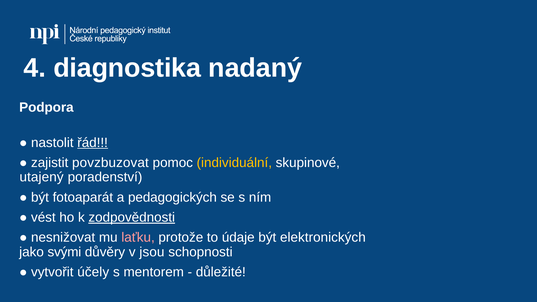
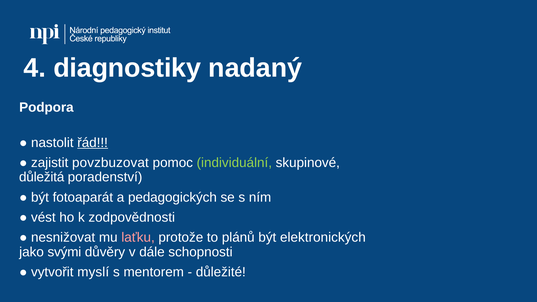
diagnostika: diagnostika -> diagnostiky (127, 68)
individuální colour: yellow -> light green (234, 163)
utajený: utajený -> důležitá (42, 177)
zodpovědnosti underline: present -> none (132, 217)
údaje: údaje -> plánů (238, 238)
jsou: jsou -> dále (152, 252)
účely: účely -> myslí (93, 272)
